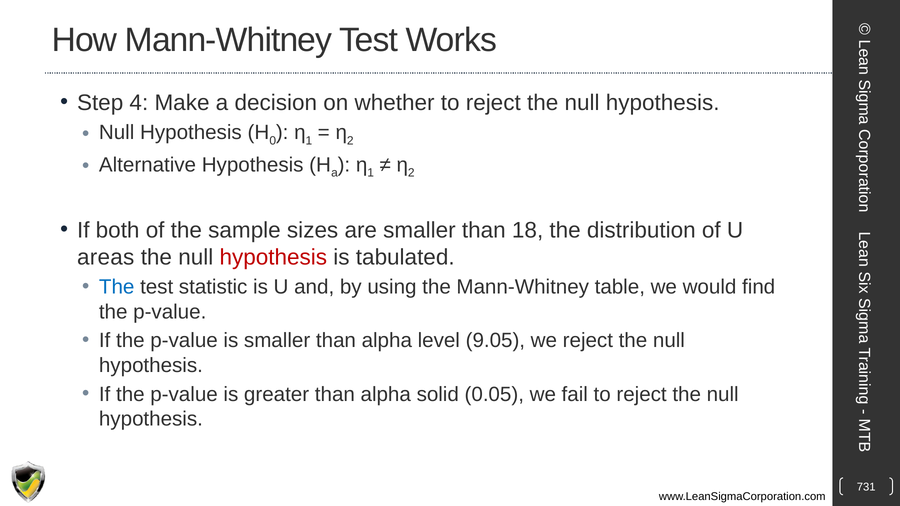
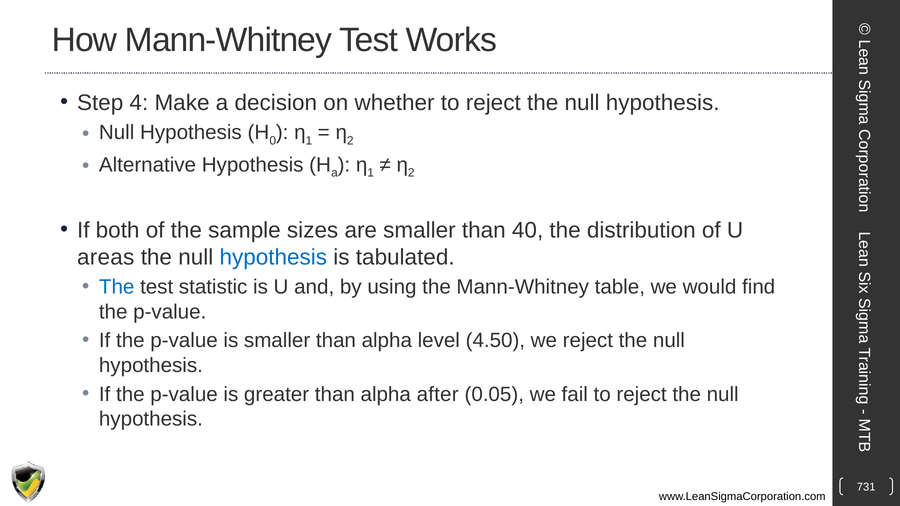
18: 18 -> 40 (528, 230)
hypothesis colour: red -> blue (273, 257)
9.05: 9.05 -> 4.50 (495, 341)
solid: solid -> after (438, 394)
